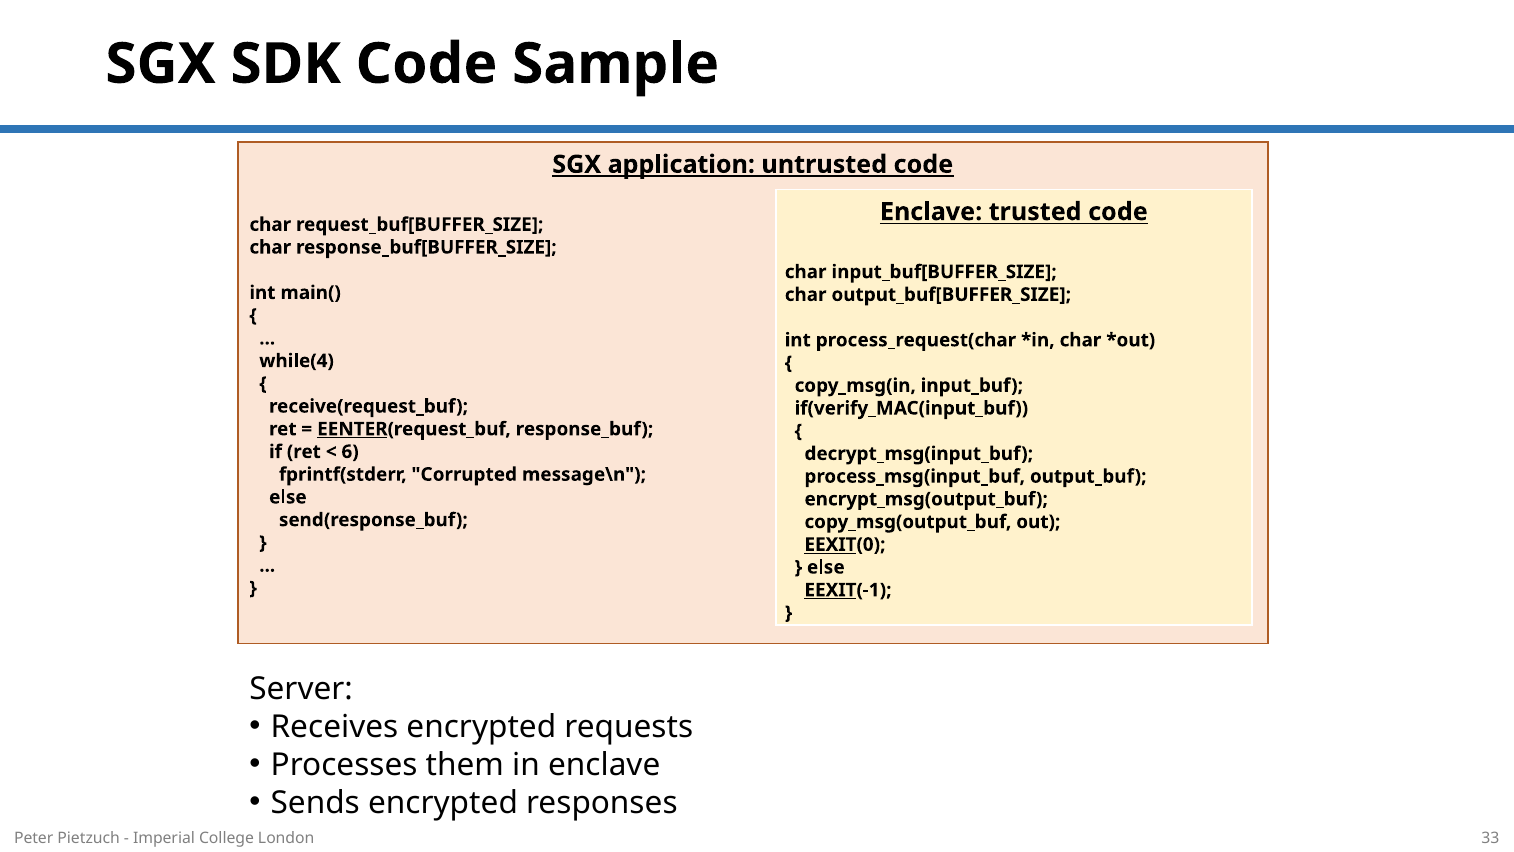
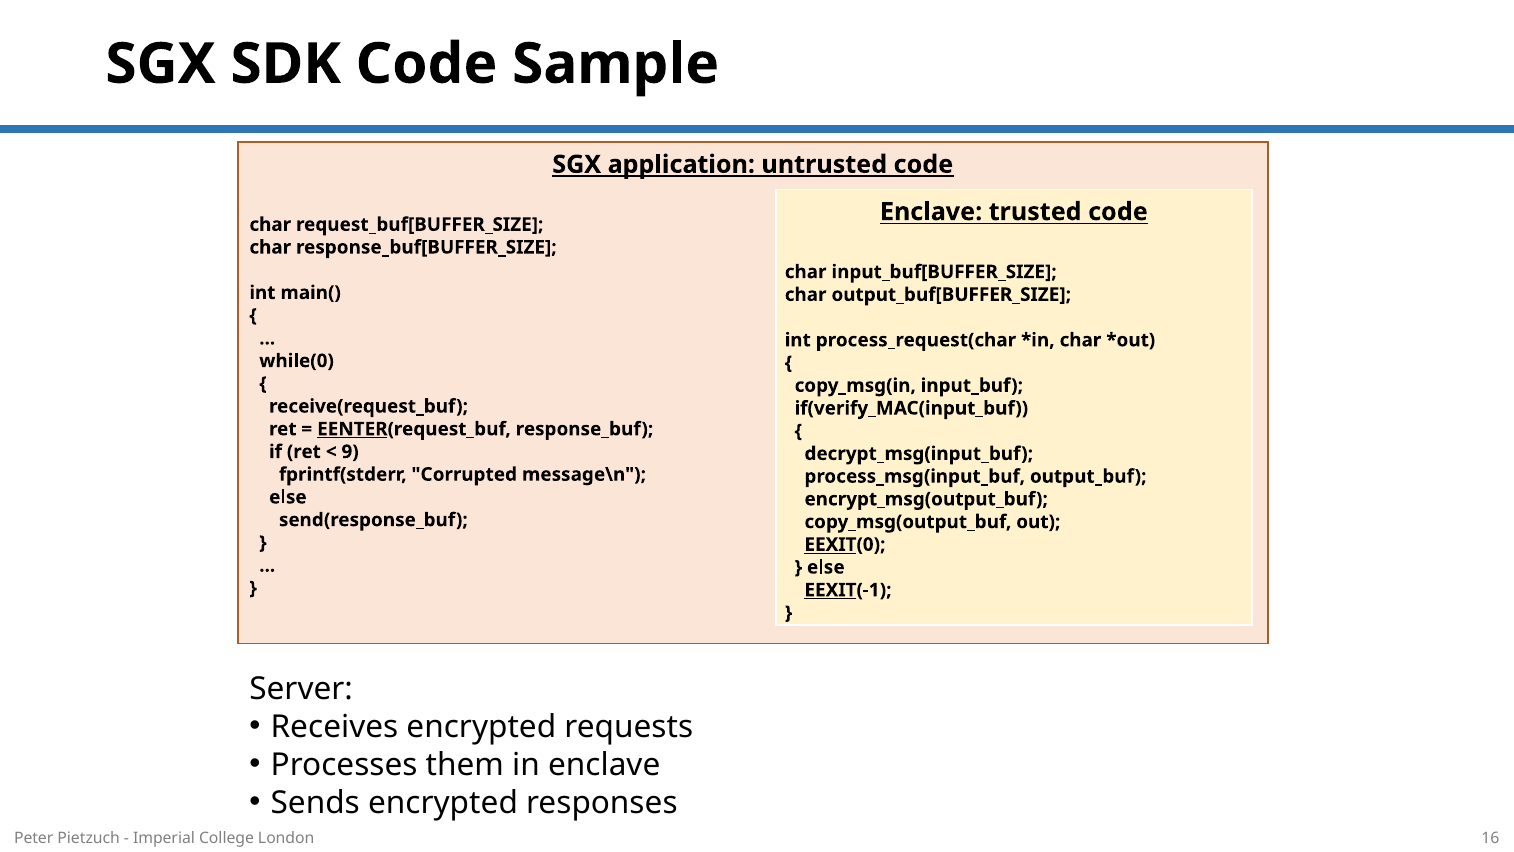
while(4: while(4 -> while(0 (297, 361)
6: 6 -> 9 (350, 452)
33: 33 -> 16 (1490, 838)
